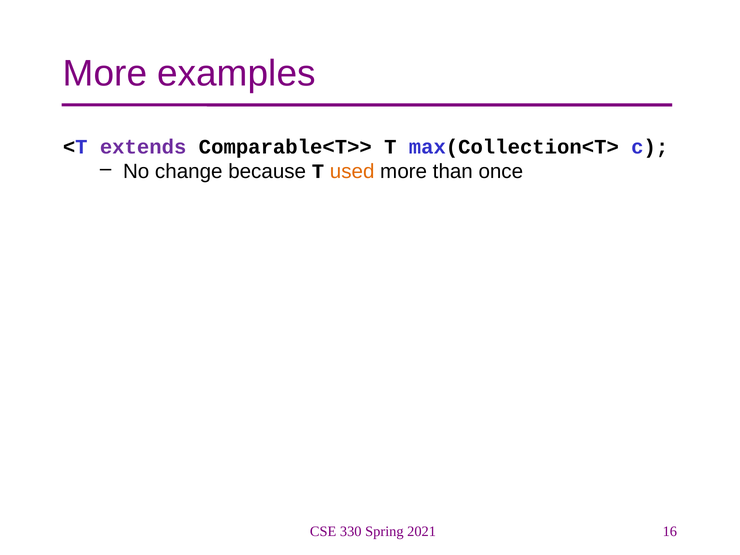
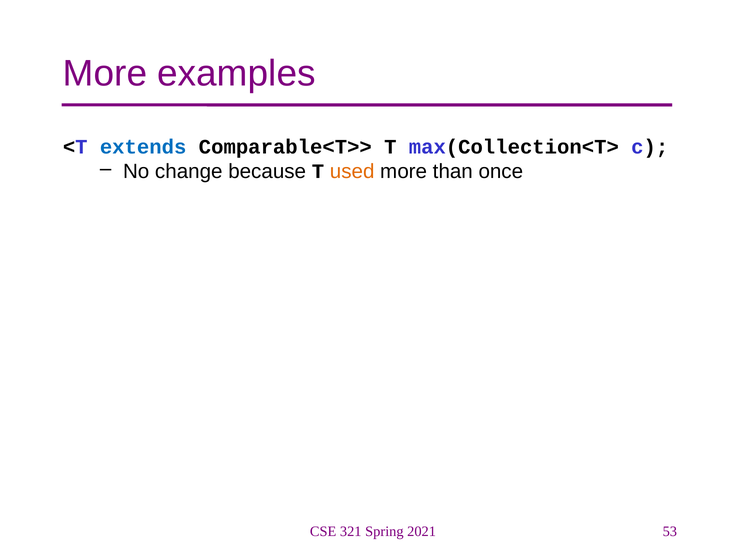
extends colour: purple -> blue (143, 147)
330: 330 -> 321 (351, 531)
16: 16 -> 53 (670, 531)
